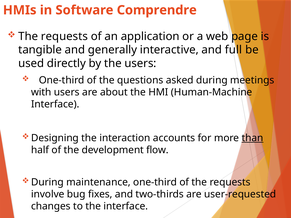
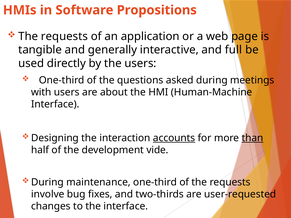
Comprendre: Comprendre -> Propositions (157, 10)
accounts underline: none -> present (174, 138)
flow: flow -> vide (157, 150)
